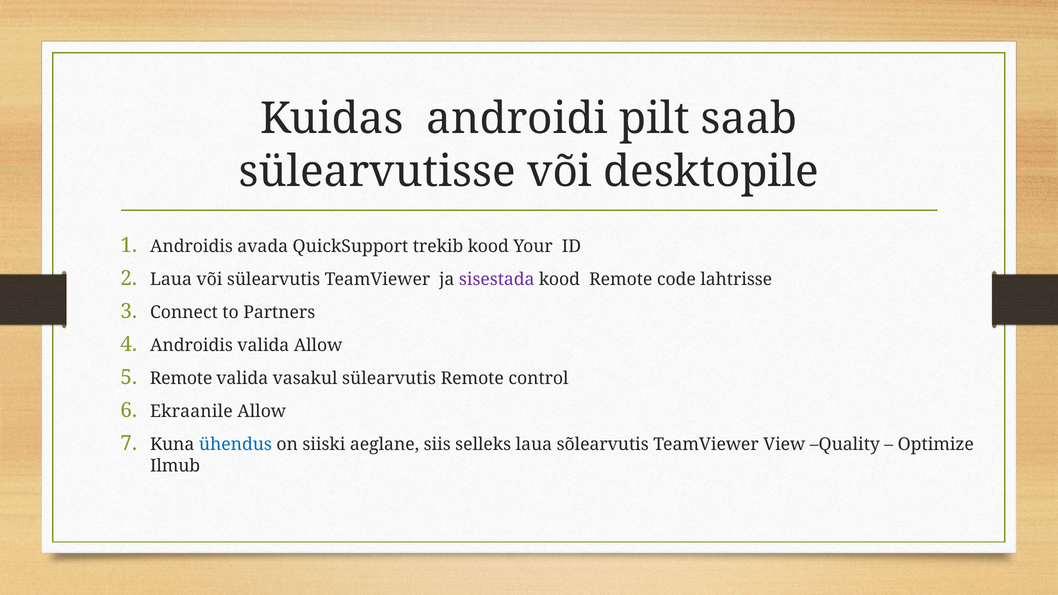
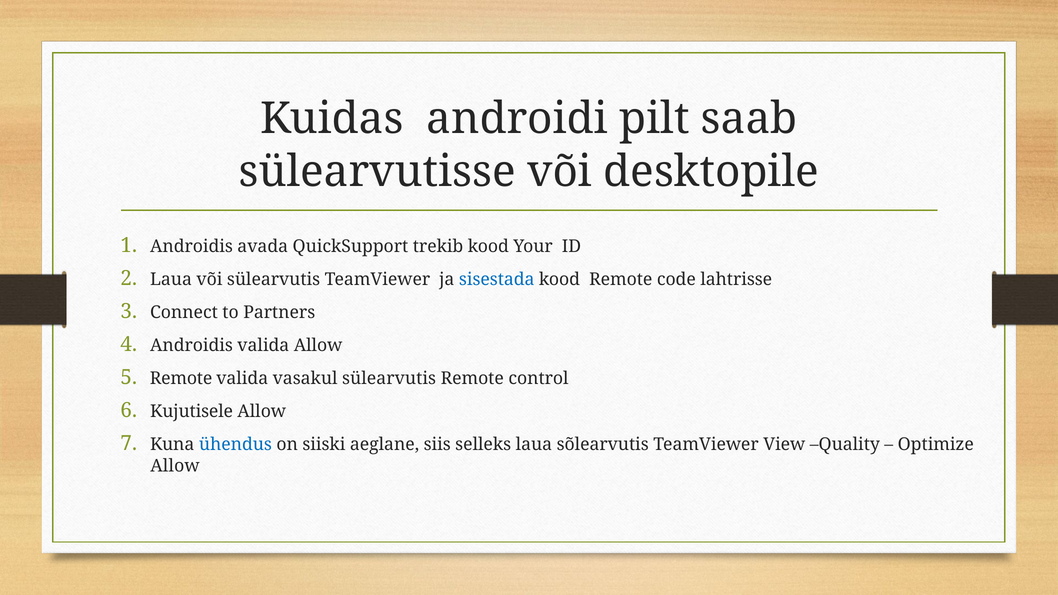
sisestada colour: purple -> blue (497, 279)
Ekraanile: Ekraanile -> Kujutisele (192, 412)
Ilmub: Ilmub -> Allow (175, 466)
